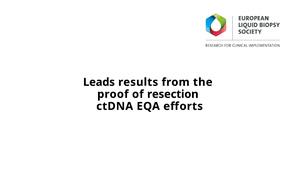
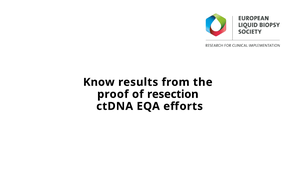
Leads: Leads -> Know (99, 82)
